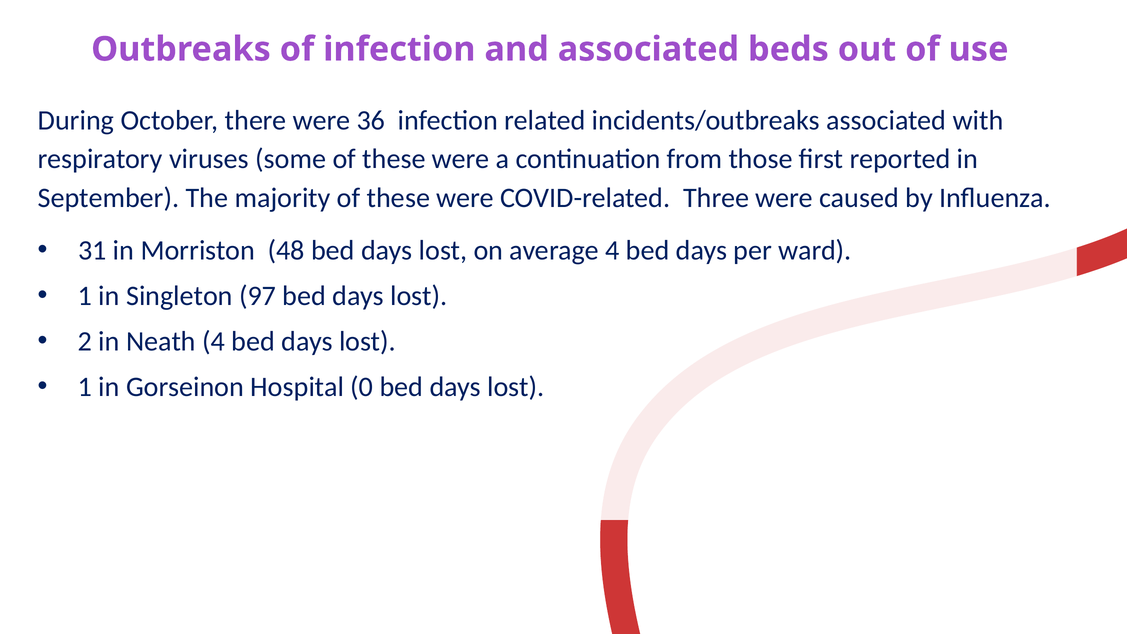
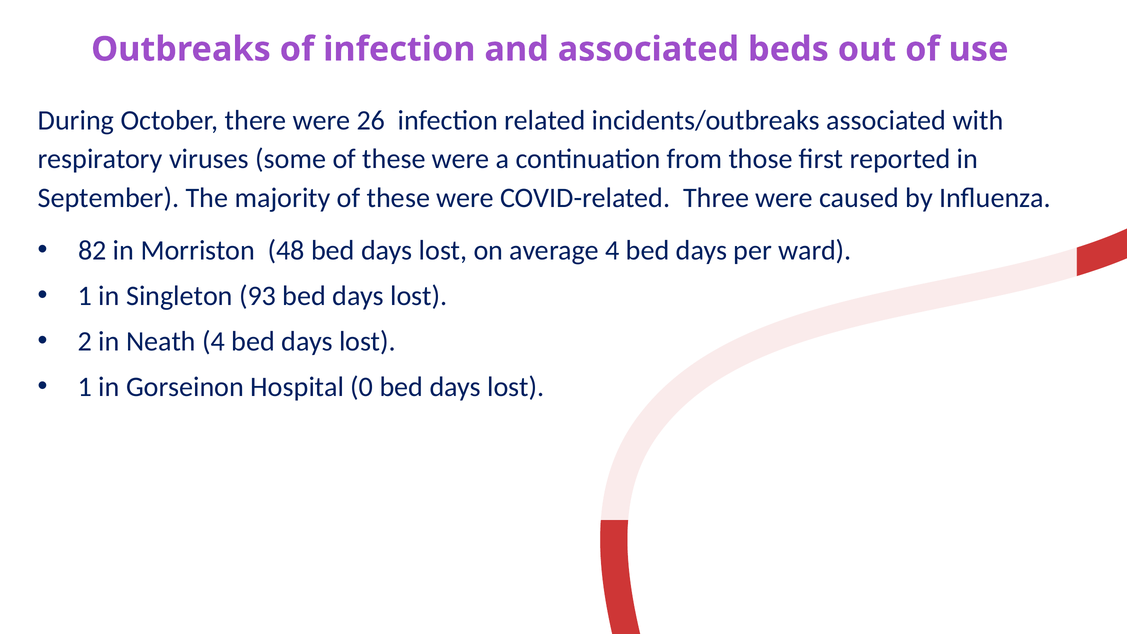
36: 36 -> 26 (371, 121)
31: 31 -> 82 (92, 250)
97: 97 -> 93 (258, 296)
